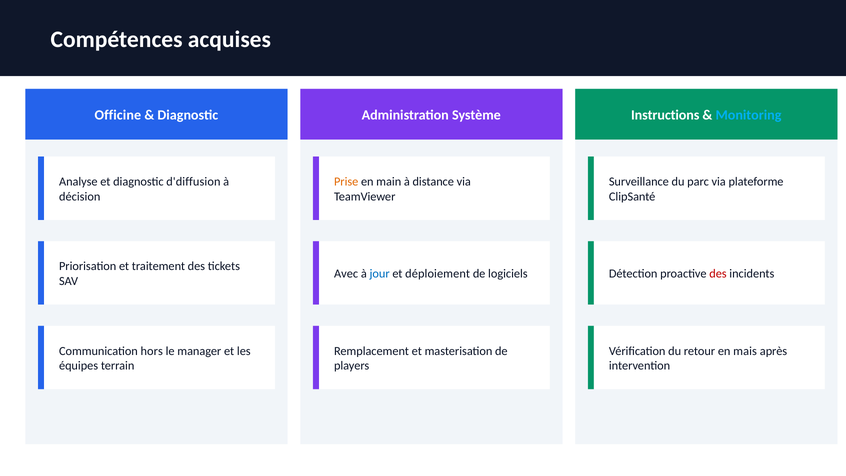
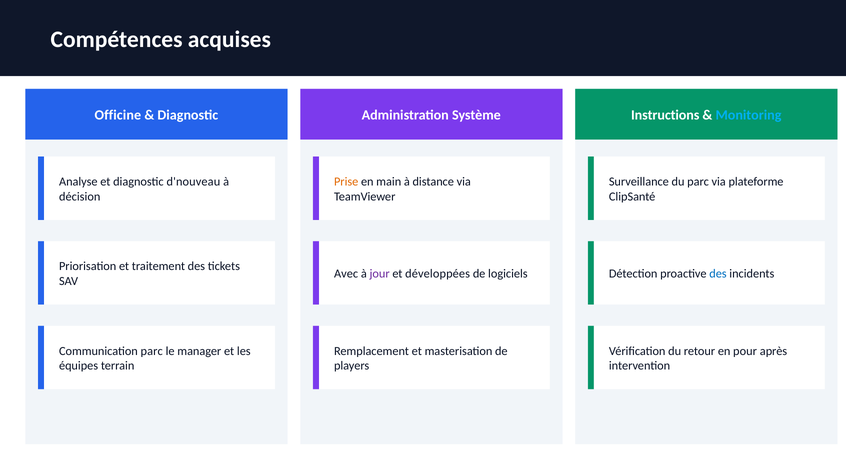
d'diffusion: d'diffusion -> d'nouveau (193, 182)
jour colour: blue -> purple (380, 274)
déploiement: déploiement -> développées (438, 274)
des colour: red -> blue (718, 274)
Communication hors: hors -> parc (152, 351)
mais: mais -> pour (745, 351)
